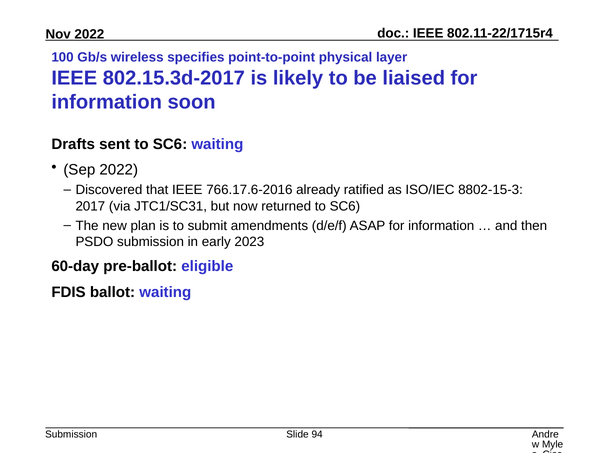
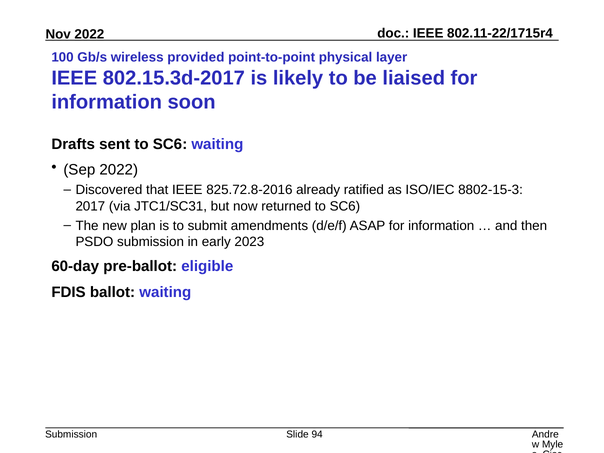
specifies: specifies -> provided (196, 57)
766.17.6-2016: 766.17.6-2016 -> 825.72.8-2016 (249, 190)
